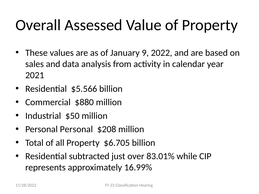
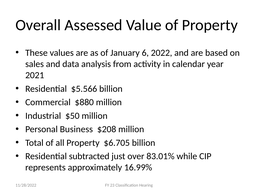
9: 9 -> 6 (145, 53)
Personal Personal: Personal -> Business (76, 129)
